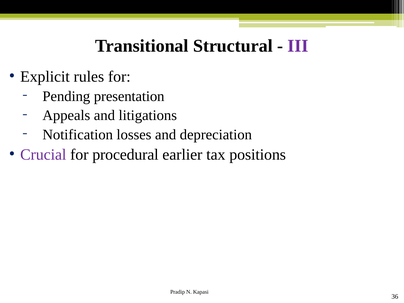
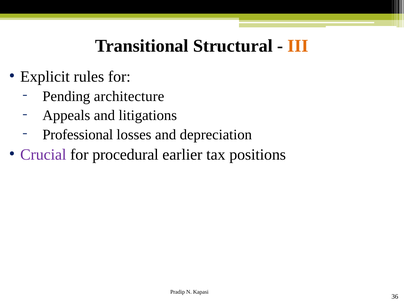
III colour: purple -> orange (298, 46)
presentation: presentation -> architecture (129, 96)
Notification: Notification -> Professional (78, 135)
